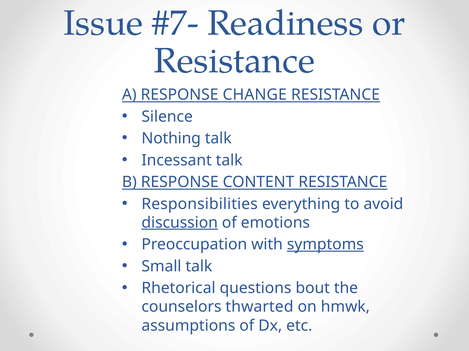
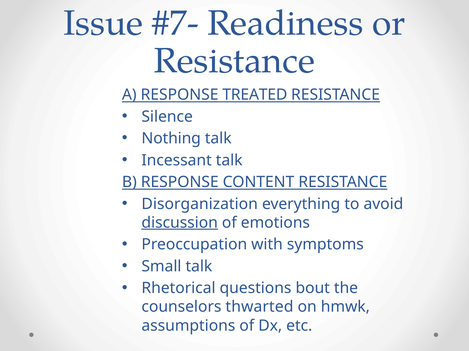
CHANGE: CHANGE -> TREATED (255, 95)
Responsibilities: Responsibilities -> Disorganization (200, 204)
symptoms underline: present -> none (325, 245)
